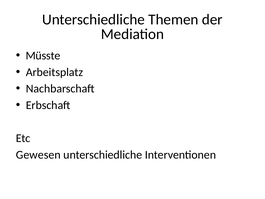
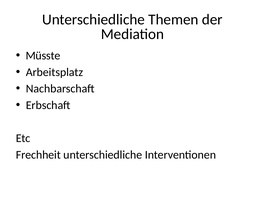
Gewesen: Gewesen -> Frechheit (38, 155)
